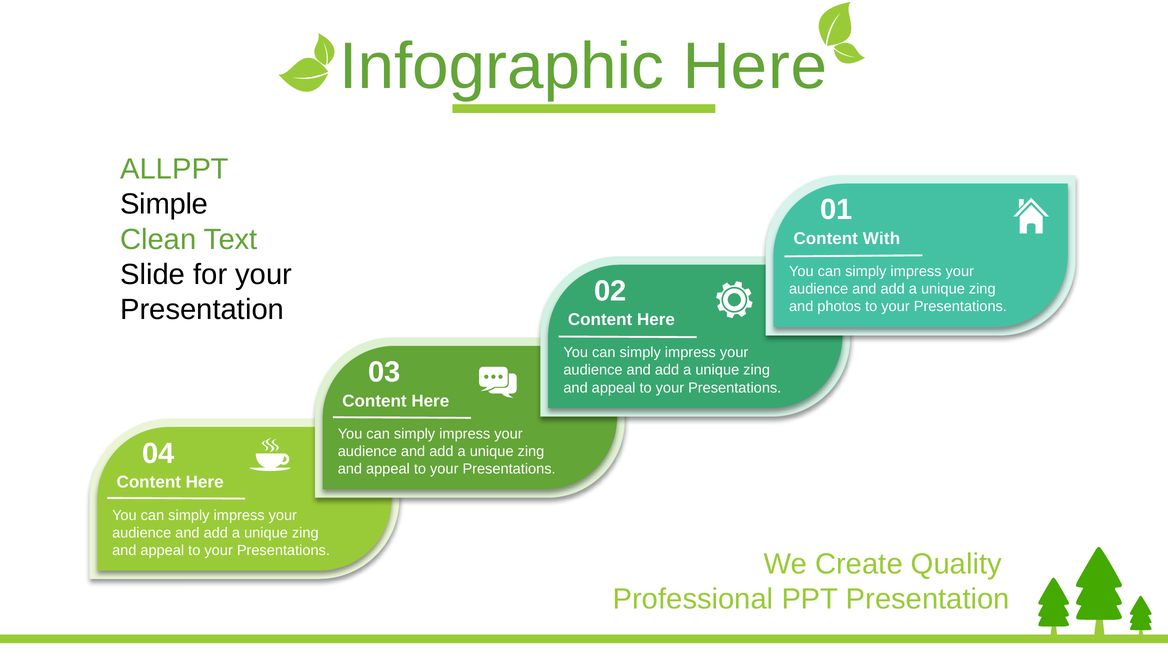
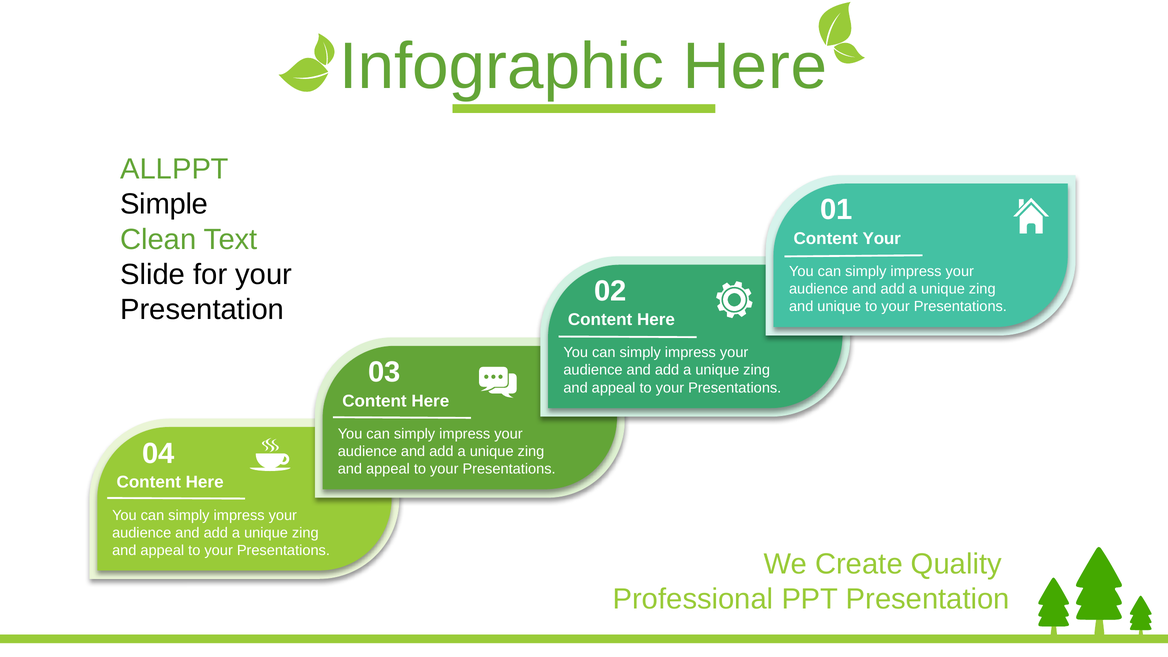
Content With: With -> Your (882, 238)
and photos: photos -> unique (839, 306)
